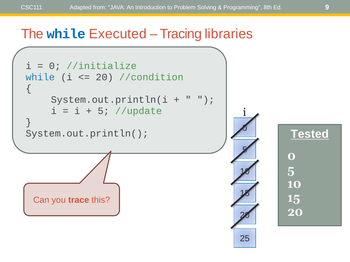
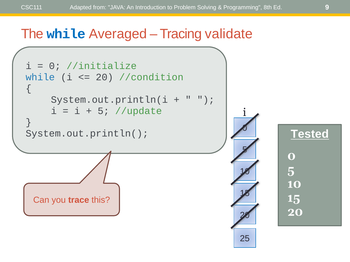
Executed: Executed -> Averaged (118, 34)
libraries: libraries -> validate (229, 34)
